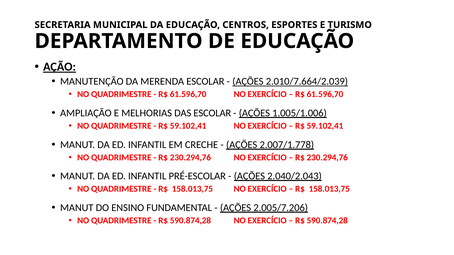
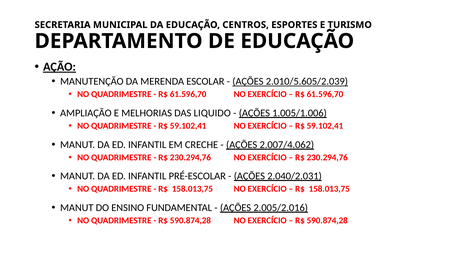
2.010/7.664/2.039: 2.010/7.664/2.039 -> 2.010/5.605/2.039 (307, 82)
DAS ESCOLAR: ESCOLAR -> LIQUIDO (212, 113)
2.007/1.778: 2.007/1.778 -> 2.007/4.062 (287, 145)
2.040/2.043: 2.040/2.043 -> 2.040/2.031 (295, 176)
2.005/7.206: 2.005/7.206 -> 2.005/2.016 (281, 208)
